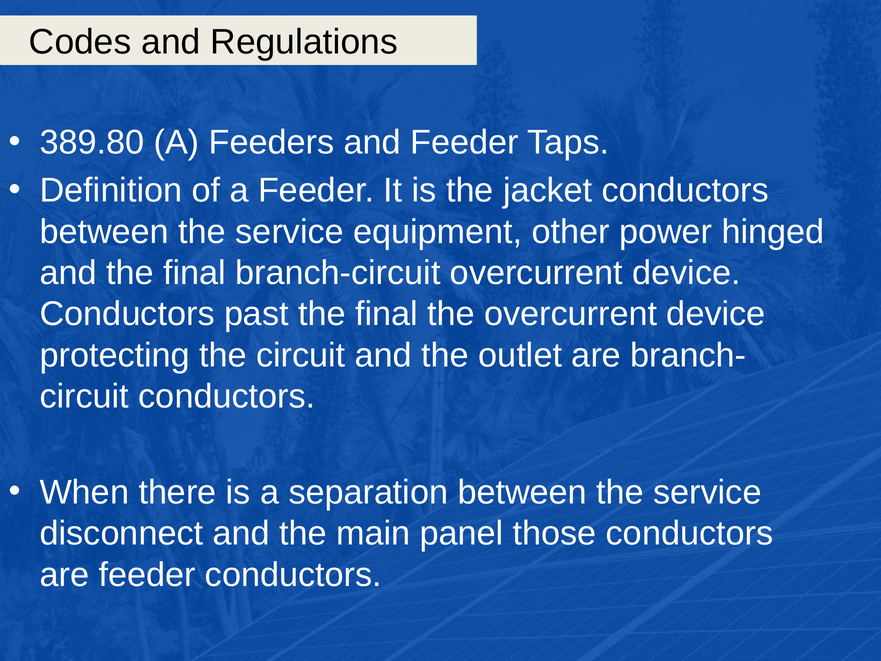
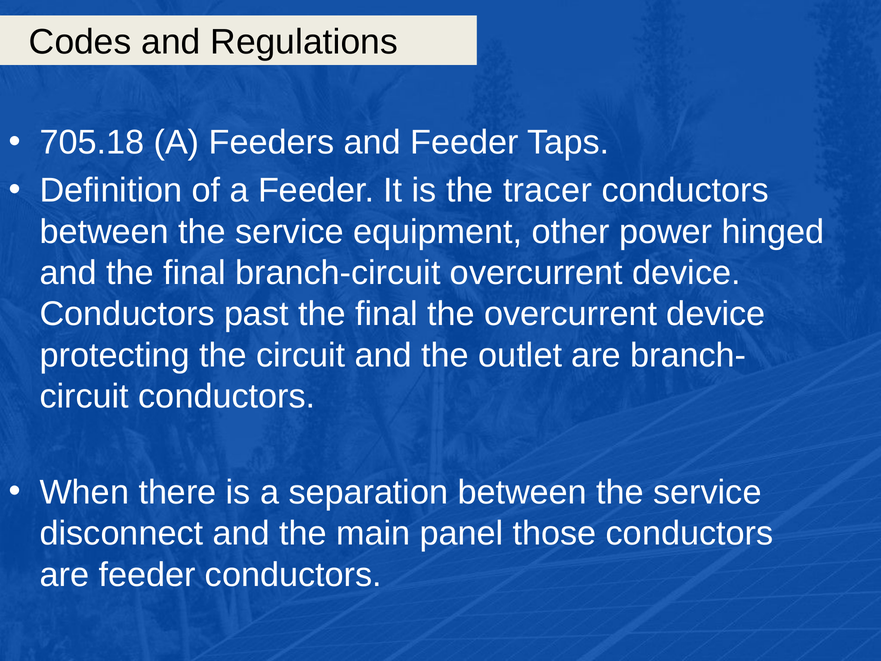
389.80: 389.80 -> 705.18 (92, 143)
jacket: jacket -> tracer (547, 191)
